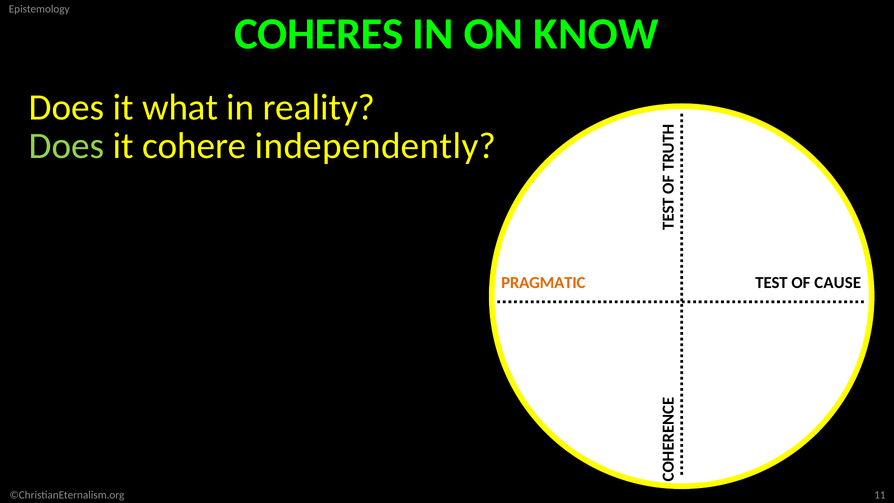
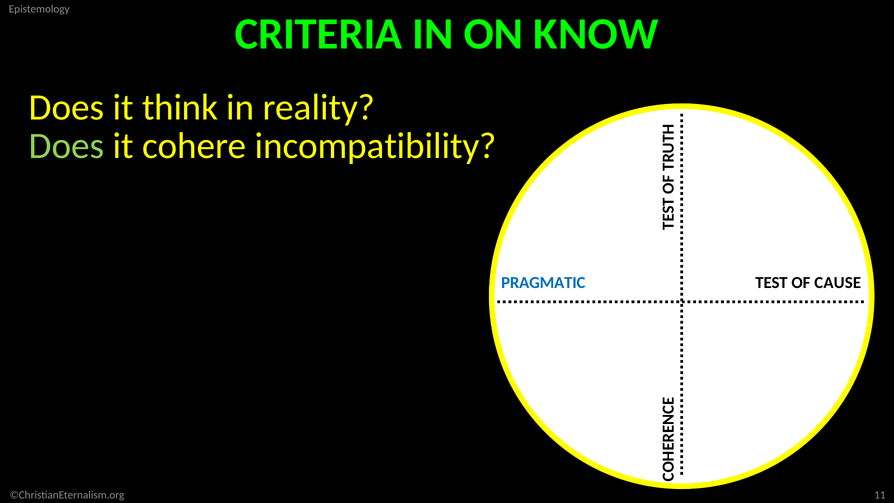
COHERES: COHERES -> CRITERIA (318, 34)
what: what -> think (180, 107)
independently: independently -> incompatibility (376, 146)
PRAGMATIC colour: orange -> blue (543, 283)
